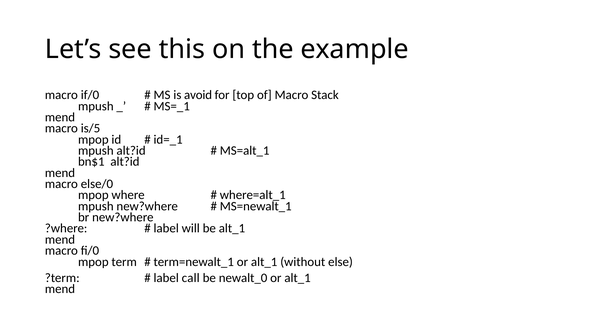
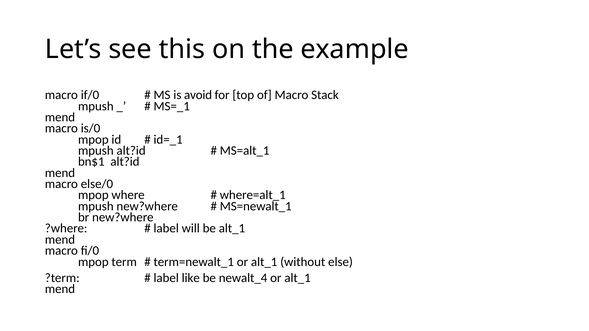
is/5: is/5 -> is/0 (90, 128)
call: call -> like (191, 278)
newalt_0: newalt_0 -> newalt_4 (243, 278)
